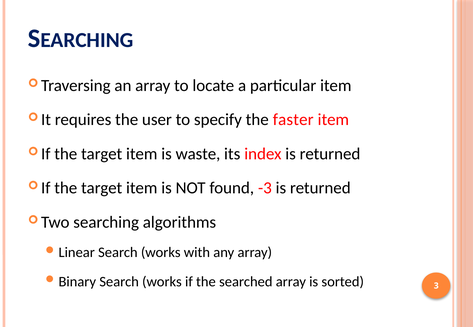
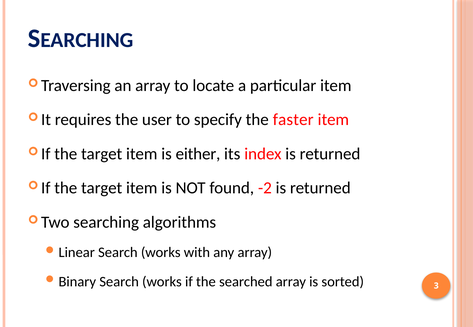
waste: waste -> either (198, 154)
-3: -3 -> -2 (265, 188)
